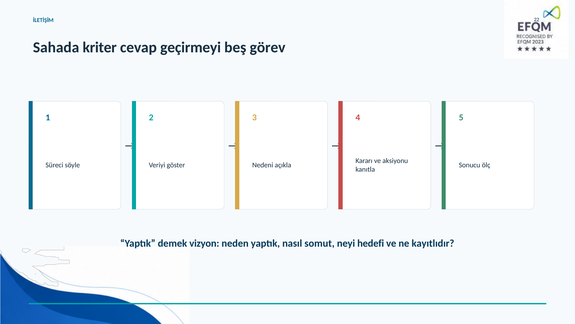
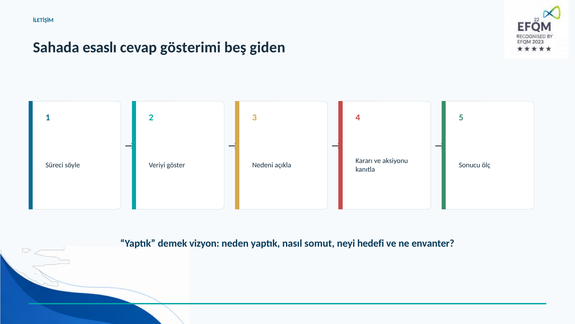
kriter: kriter -> esaslı (100, 47)
geçirmeyi: geçirmeyi -> gösterimi (190, 47)
görev: görev -> giden (268, 47)
kayıtlıdır: kayıtlıdır -> envanter (433, 243)
